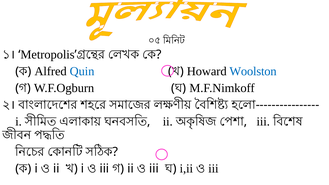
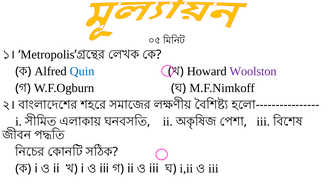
Woolston colour: blue -> purple (253, 71)
